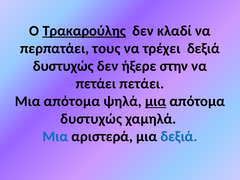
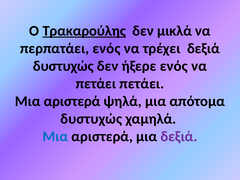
κλαδί: κλαδί -> μικλά (174, 31)
περπατάει τους: τους -> ενός (106, 48)
ήξερε στην: στην -> ενός (174, 66)
απότομα: απότομα -> αριστερά (72, 101)
μια underline: present -> none (156, 101)
δεξιά colour: blue -> purple (179, 136)
